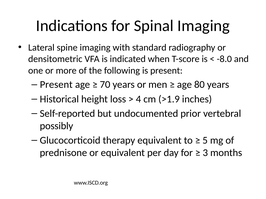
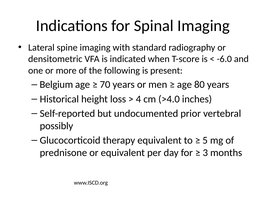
-8.0: -8.0 -> -6.0 (224, 59)
Present: Present -> Belgium (56, 85)
>1.9: >1.9 -> >4.0 (169, 99)
